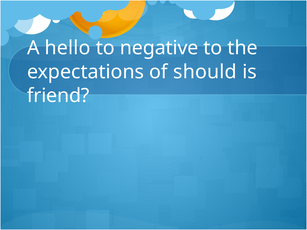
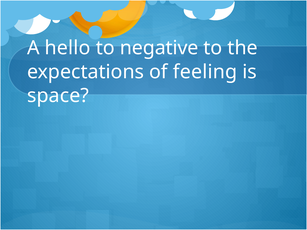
should: should -> feeling (205, 72)
friend: friend -> space (58, 96)
